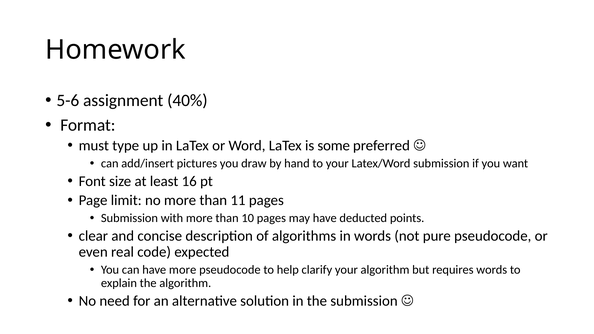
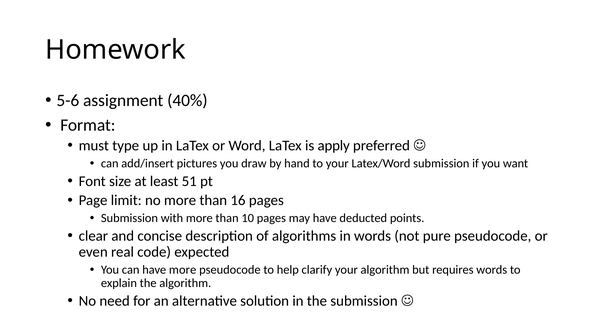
some: some -> apply (334, 146)
16: 16 -> 51 (189, 181)
11: 11 -> 16 (238, 200)
